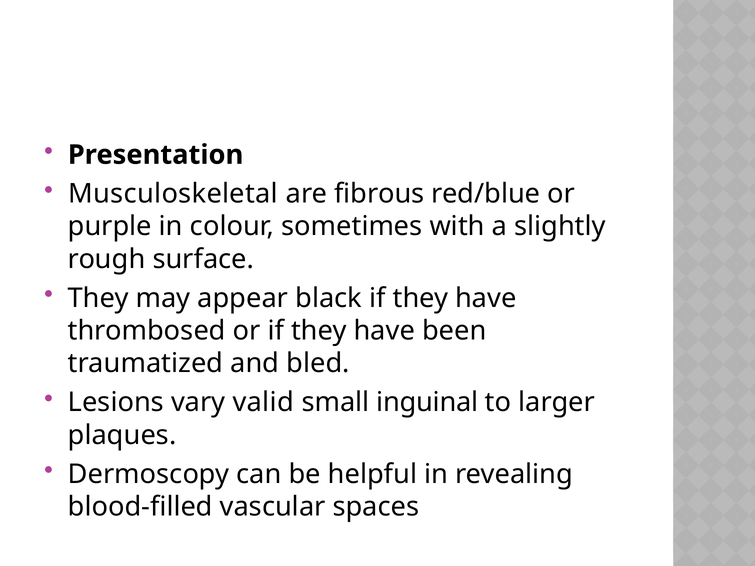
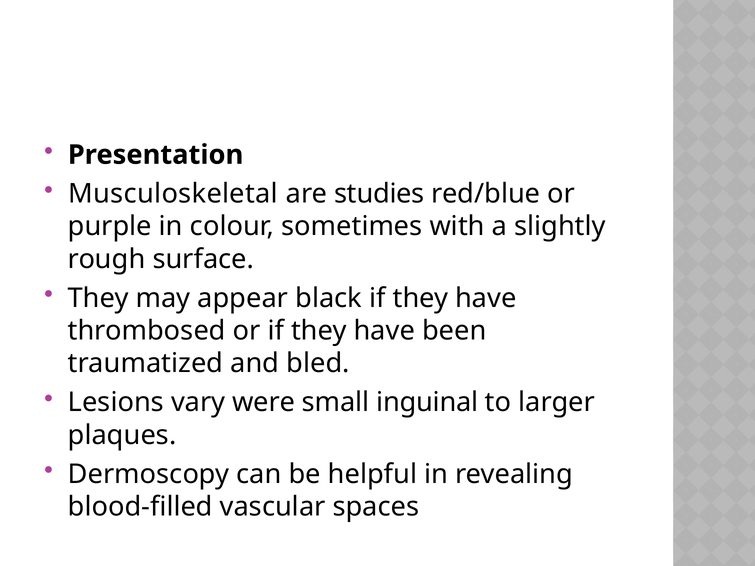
fibrous: fibrous -> studies (379, 194)
valid: valid -> were (264, 403)
